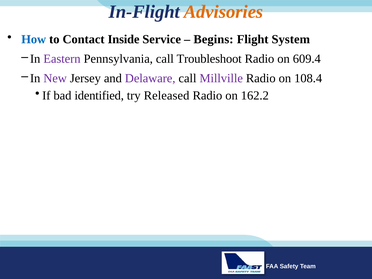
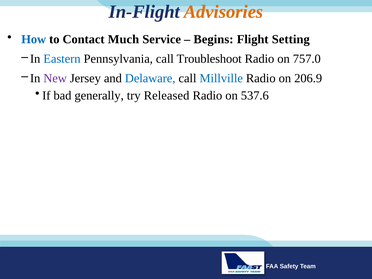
Inside: Inside -> Much (123, 39)
System: System -> Setting (291, 39)
Eastern colour: purple -> blue (62, 59)
609.4: 609.4 -> 757.0 (307, 59)
Delaware colour: purple -> blue (150, 78)
Millville colour: purple -> blue (221, 78)
108.4: 108.4 -> 206.9 (308, 78)
identified: identified -> generally (99, 96)
162.2: 162.2 -> 537.6 (255, 96)
